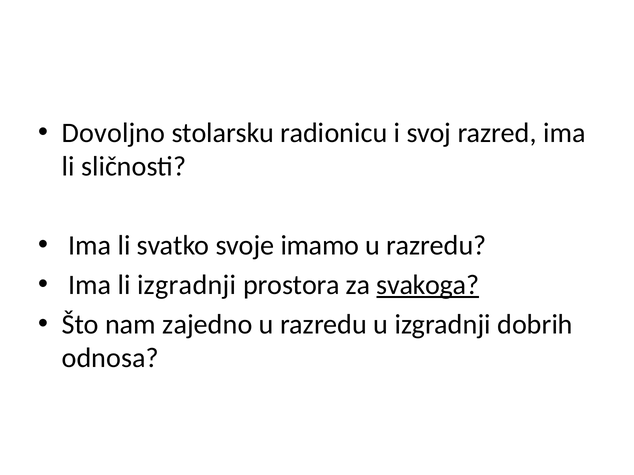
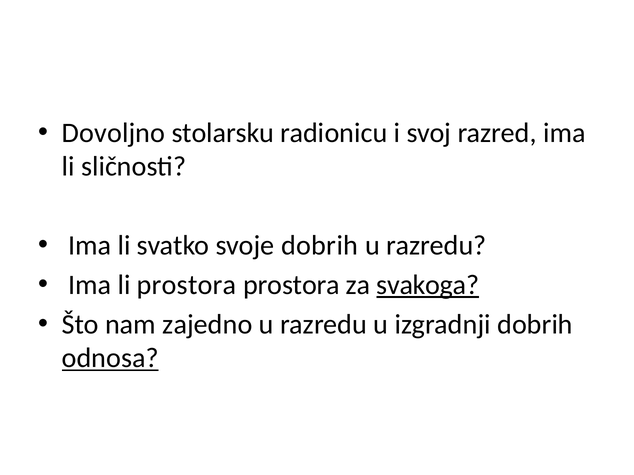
svoje imamo: imamo -> dobrih (320, 246)
li izgradnji: izgradnji -> prostora (187, 285)
odnosa underline: none -> present (110, 358)
